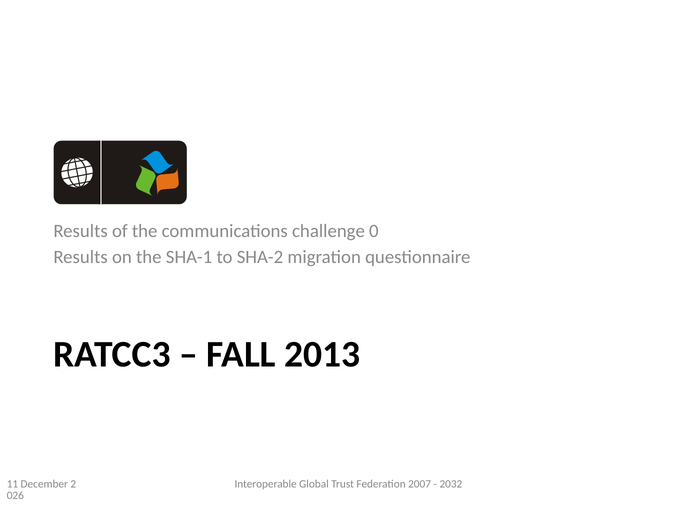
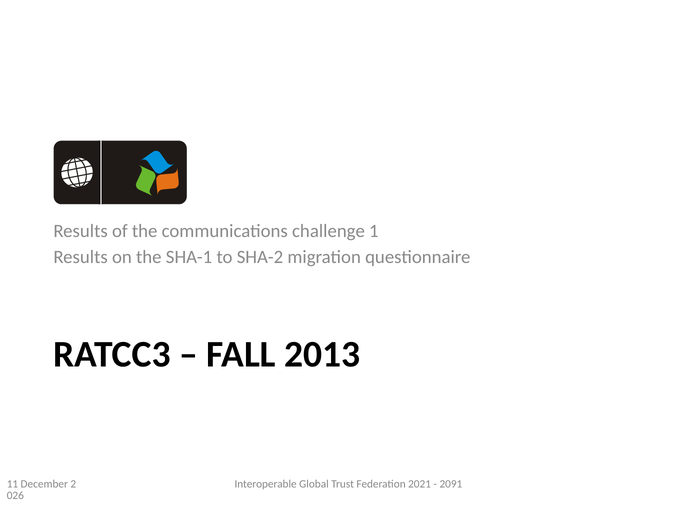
0: 0 -> 1 (374, 231)
2007: 2007 -> 2021 (420, 484)
2032: 2032 -> 2091 (451, 484)
